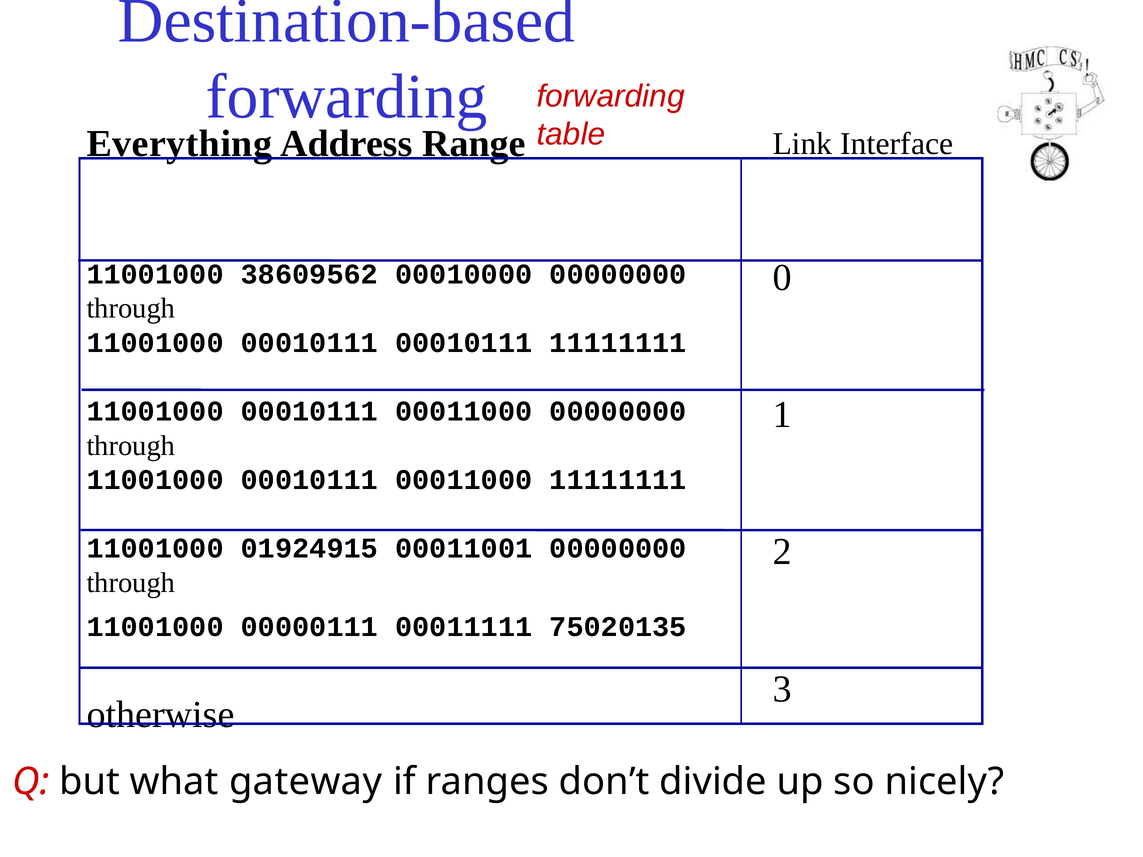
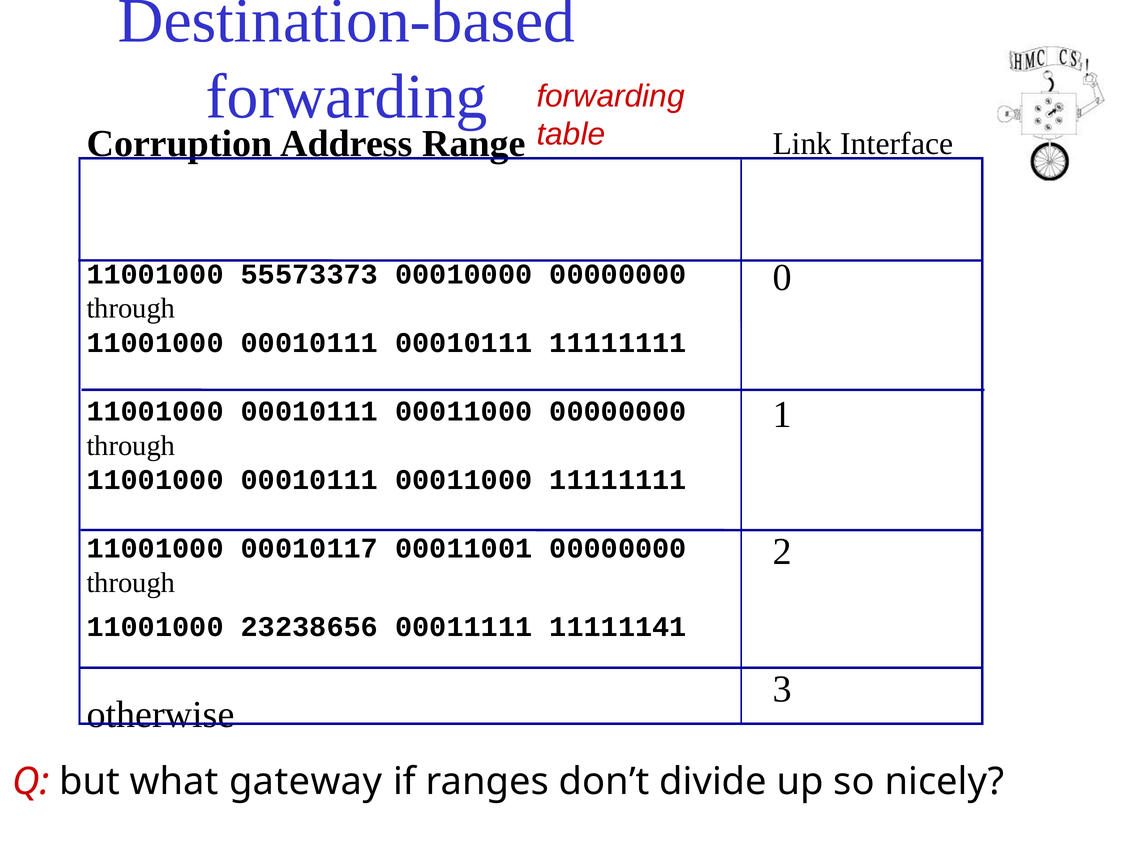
Everything: Everything -> Corruption (180, 144)
38609562: 38609562 -> 55573373 (309, 274)
01924915: 01924915 -> 00010117 (309, 549)
00000111: 00000111 -> 23238656 (309, 627)
75020135: 75020135 -> 11111141 (618, 627)
